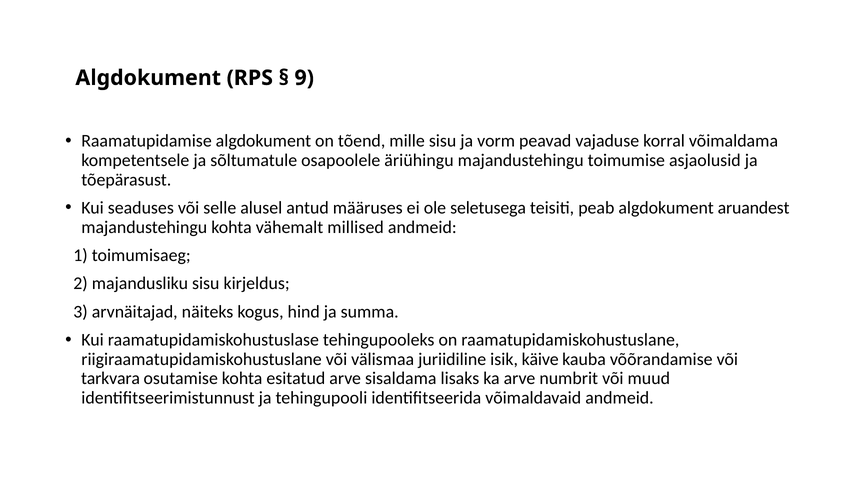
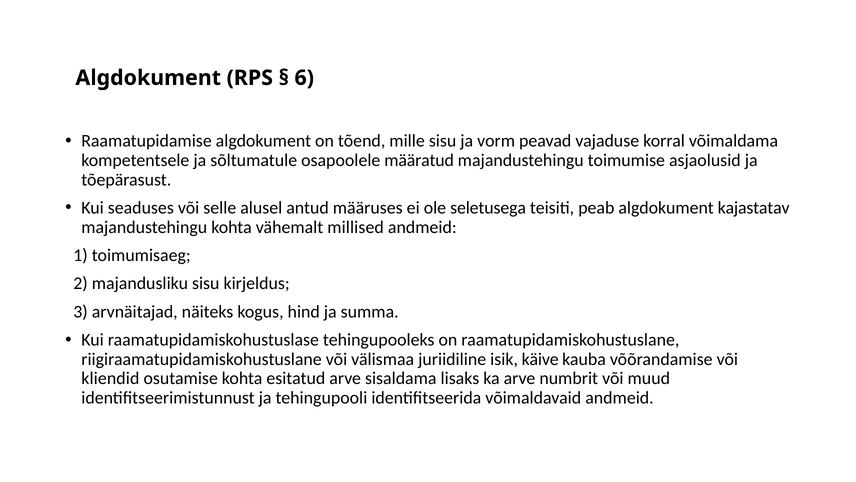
9: 9 -> 6 (304, 78)
äriühingu: äriühingu -> määratud (419, 160)
aruandest: aruandest -> kajastatav (754, 208)
tarkvara: tarkvara -> kliendid (110, 378)
